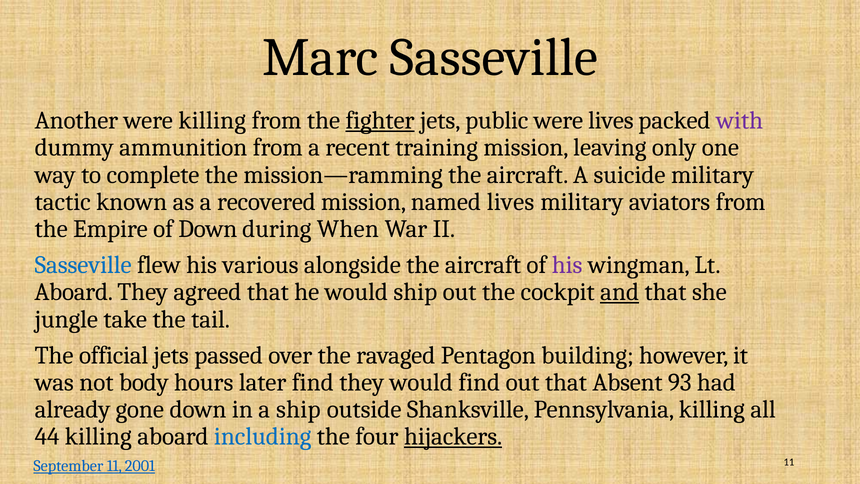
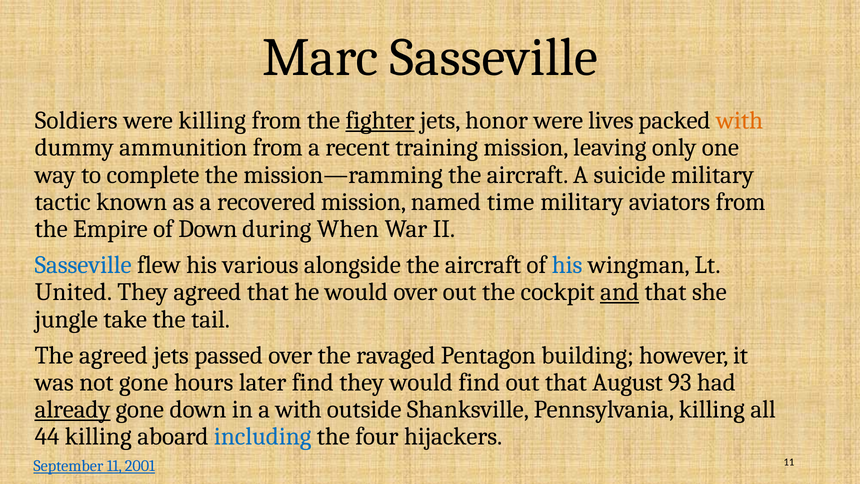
Another: Another -> Soldiers (76, 120)
public: public -> honor (497, 120)
with colour: purple -> orange (740, 120)
named lives: lives -> time (511, 202)
his colour: purple -> blue (567, 265)
Aboard: Aboard -> United (73, 292)
would ship: ship -> over (415, 292)
The official: official -> agreed (113, 355)
not body: body -> gone (144, 382)
Absent: Absent -> August (628, 382)
already underline: none -> present (73, 409)
a ship: ship -> with (299, 409)
hijackers underline: present -> none (453, 436)
